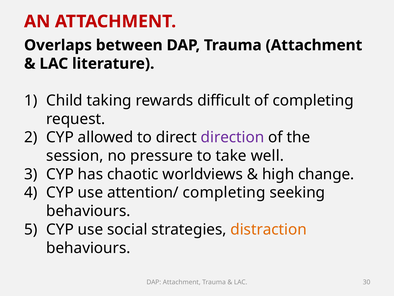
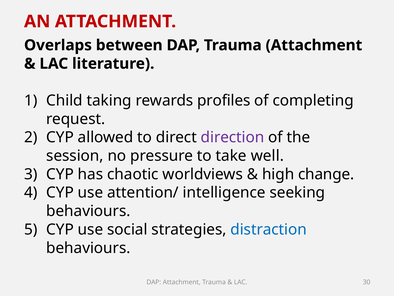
difficult: difficult -> profiles (224, 100)
attention/ completing: completing -> intelligence (224, 192)
distraction colour: orange -> blue (269, 229)
